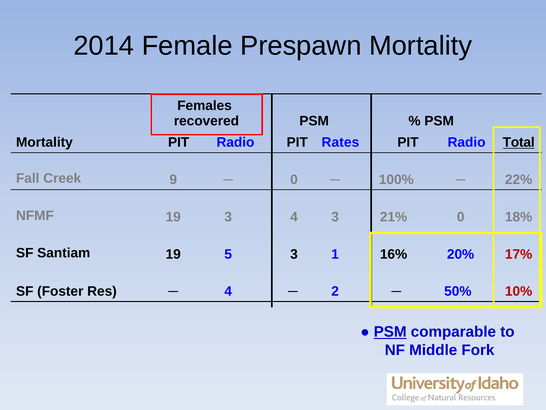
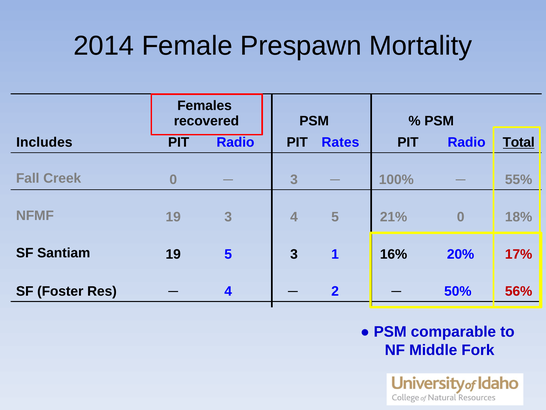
Mortality: Mortality -> Includes (44, 142)
Creek 9: 9 -> 0 (173, 179)
0: 0 -> 3 (294, 179)
22%: 22% -> 55% (519, 179)
4 3: 3 -> 5 (335, 217)
10%: 10% -> 56% (519, 291)
PSM underline: present -> none (390, 332)
